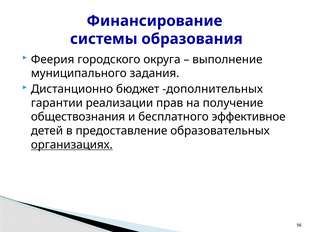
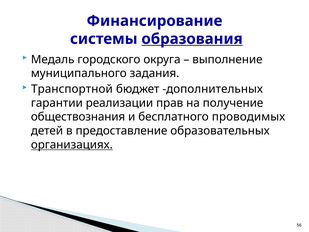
образования underline: none -> present (192, 39)
Феерия: Феерия -> Медаль (53, 59)
Дистанционно: Дистанционно -> Транспортной (72, 89)
эффективное: эффективное -> проводимых (249, 117)
